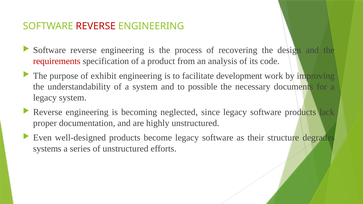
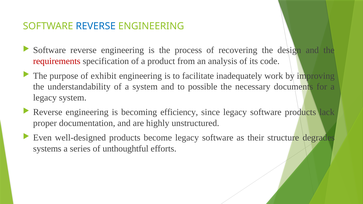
REVERSE colour: red -> blue (96, 26)
development: development -> inadequately (239, 76)
neglected: neglected -> efficiency (179, 112)
of unstructured: unstructured -> unthoughtful (126, 149)
